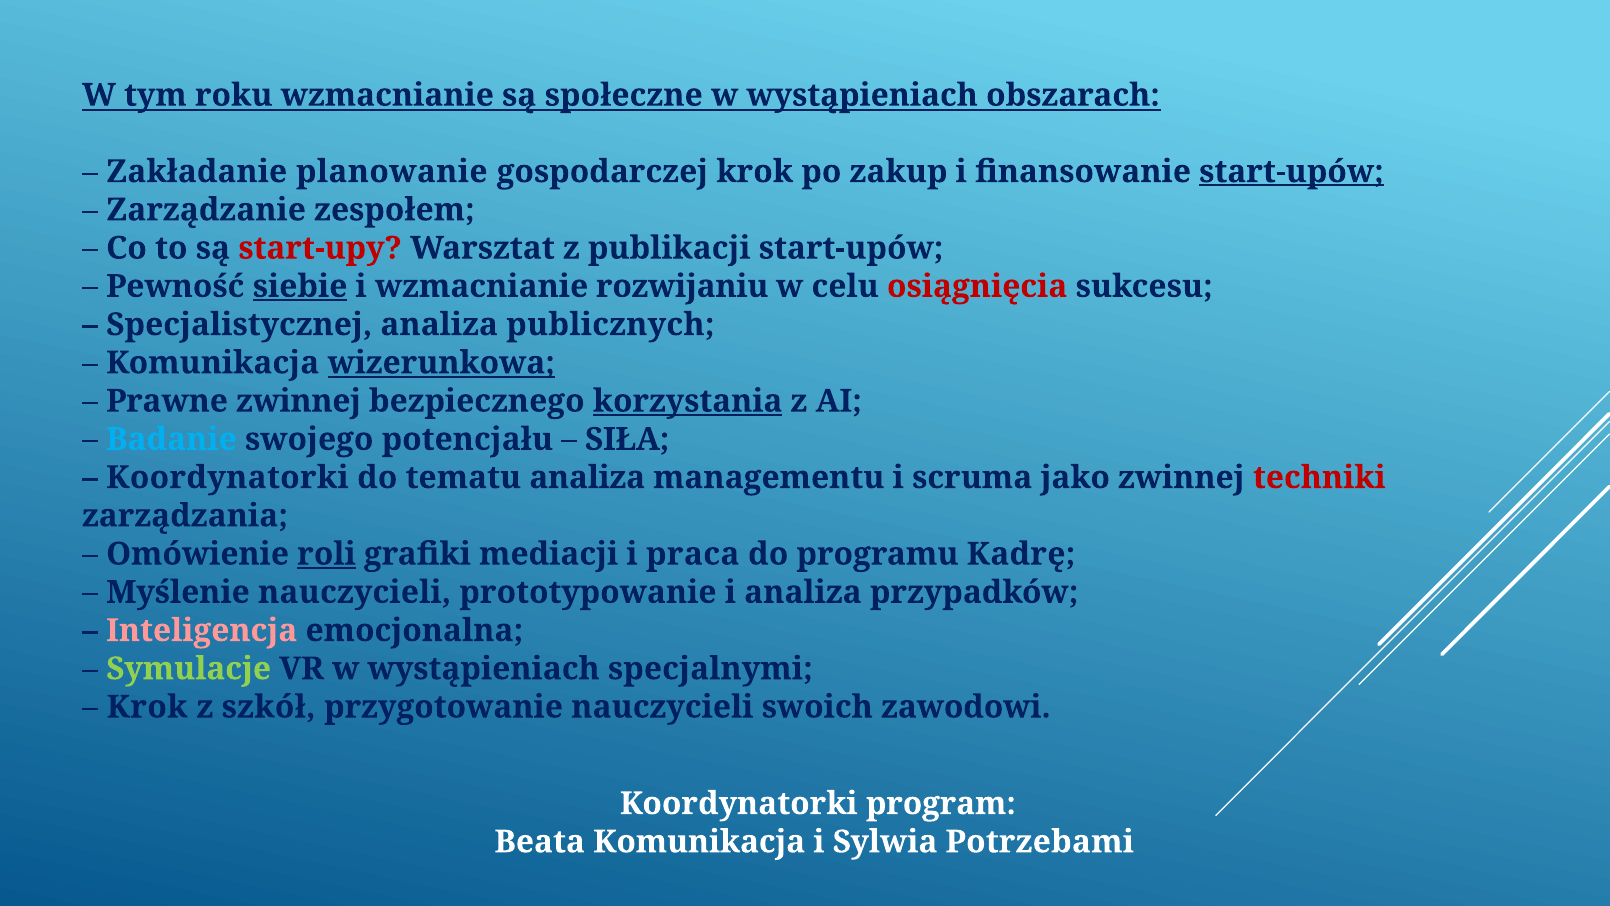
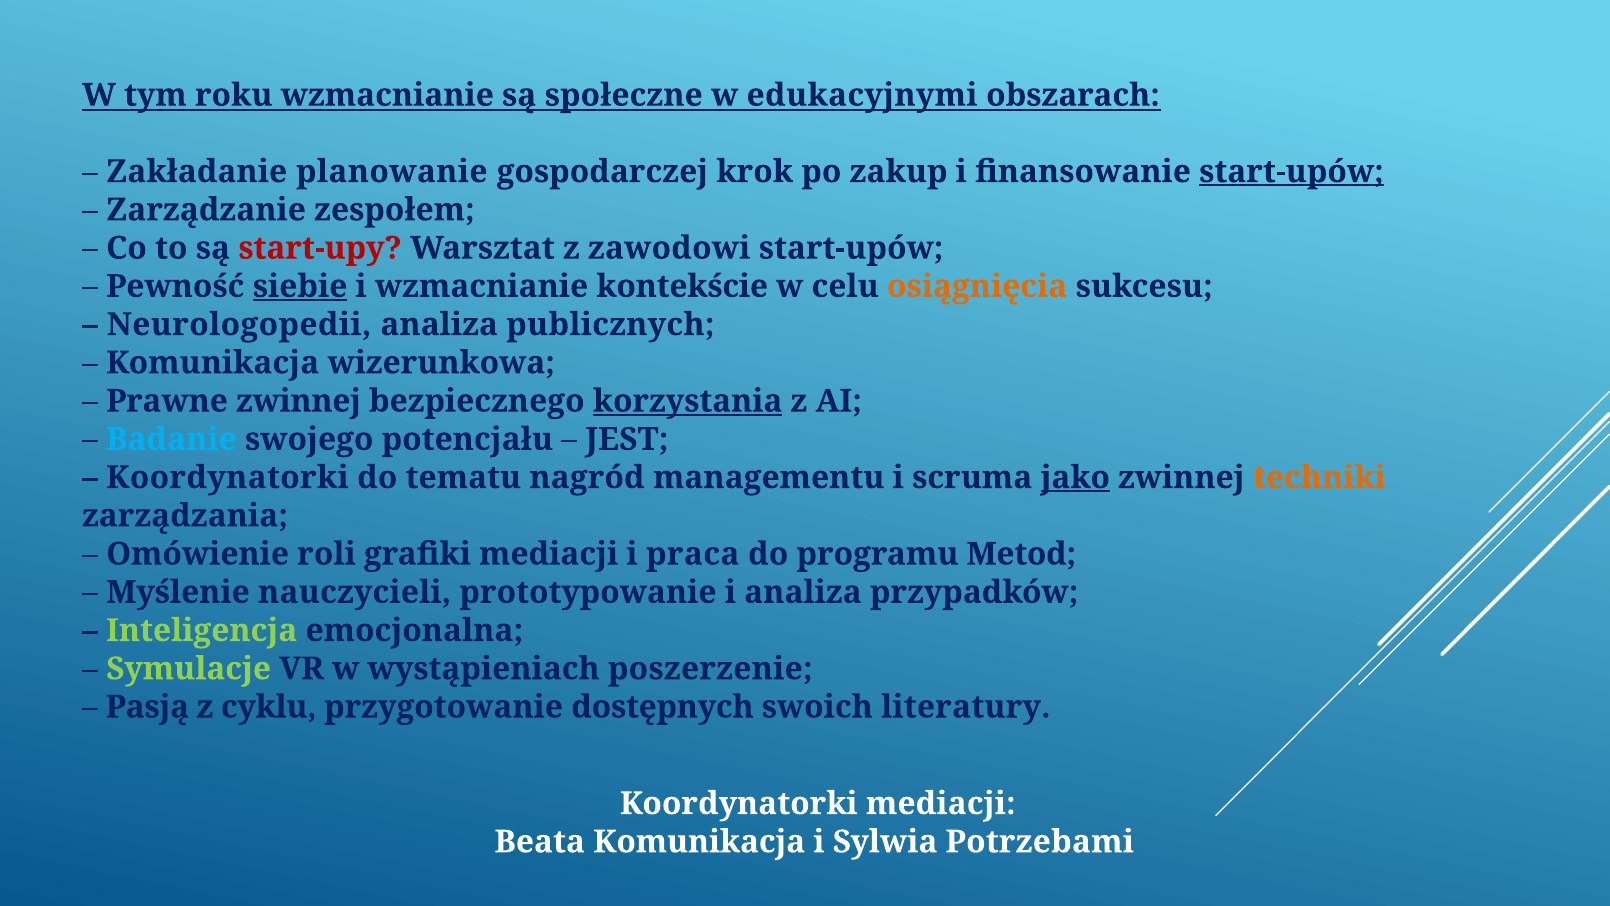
wystąpieniach: wystąpieniach -> edukacyjnymi (862, 95)
publikacji: publikacji -> zawodowi (669, 248)
rozwijaniu: rozwijaniu -> kontekście (682, 286)
osiągnięcia colour: red -> orange (977, 286)
Specjalistycznej: Specjalistycznej -> Neurologopedii (239, 324)
wizerunkowa underline: present -> none (441, 363)
SIŁA: SIŁA -> JEST (627, 439)
tematu analiza: analiza -> nagród (587, 477)
jako underline: none -> present (1075, 477)
techniki colour: red -> orange (1319, 477)
roli underline: present -> none (327, 554)
Kadrę: Kadrę -> Metod (1021, 554)
Inteligencja colour: pink -> light green (202, 630)
specjalnymi: specjalnymi -> poszerzenie (710, 668)
Krok: Krok -> Pasją (147, 707)
szkół: szkół -> cyklu (269, 707)
przygotowanie nauczycieli: nauczycieli -> dostępnych (662, 707)
zawodowi: zawodowi -> literatury (966, 707)
Koordynatorki program: program -> mediacji (941, 803)
